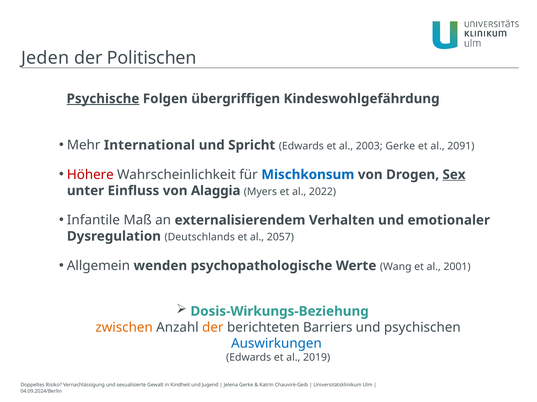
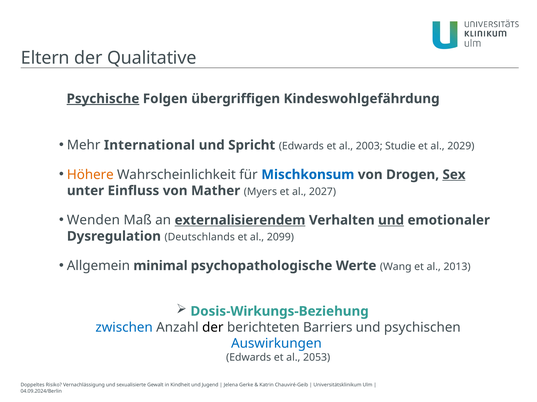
Jeden: Jeden -> Eltern (45, 58)
Politischen: Politischen -> Qualitative (152, 58)
2003 Gerke: Gerke -> Studie (400, 146)
2091: 2091 -> 2029 (461, 146)
Höhere colour: red -> orange (90, 175)
Alaggia: Alaggia -> Mather (216, 191)
2022: 2022 -> 2027 (322, 192)
Infantile: Infantile -> Wenden (93, 221)
externalisierendem underline: none -> present (240, 221)
und underline: none -> present (391, 221)
2057: 2057 -> 2099 (280, 238)
wenden: wenden -> minimal (160, 266)
2001: 2001 -> 2013 (457, 267)
zwischen colour: orange -> blue (124, 328)
der colour: orange -> black (213, 328)
2019: 2019 -> 2053 (317, 358)
